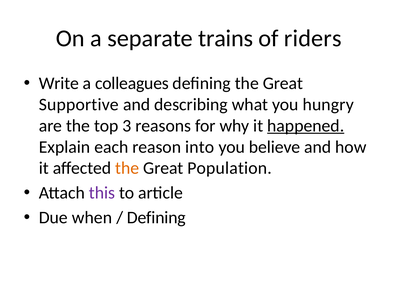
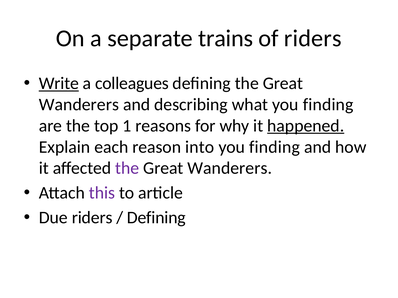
Write underline: none -> present (59, 83)
Supportive: Supportive -> Wanderers (79, 105)
what you hungry: hungry -> finding (328, 105)
3: 3 -> 1 (127, 126)
believe: believe -> finding (274, 147)
the colour: orange -> purple (127, 168)
Population: Population -> Wanderers (230, 168)
Due when: when -> riders (92, 218)
